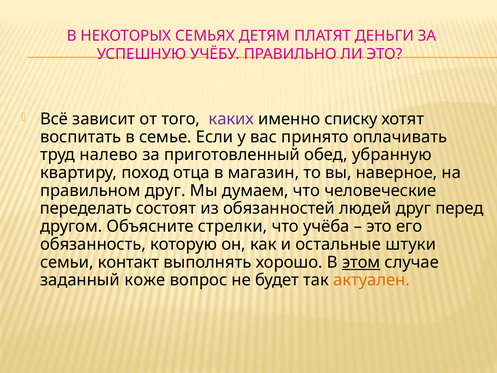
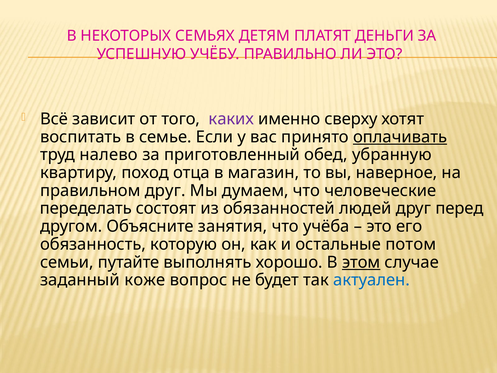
списку: списку -> сверху (351, 119)
оплачивать underline: none -> present (400, 137)
стрелки: стрелки -> занятия (233, 226)
штуки: штуки -> потом (411, 244)
контакт: контакт -> путайте (129, 262)
актуален colour: orange -> blue (372, 280)
